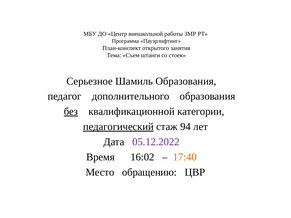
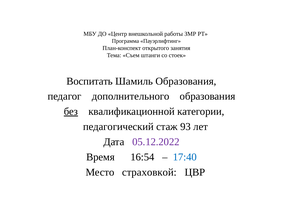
Серьезное: Серьезное -> Воспитать (90, 81)
педагогический underline: present -> none (118, 127)
94: 94 -> 93 (185, 127)
16:02: 16:02 -> 16:54 (142, 157)
17:40 colour: orange -> blue (185, 157)
обращению: обращению -> страховкой (149, 172)
